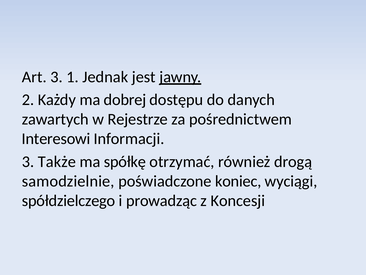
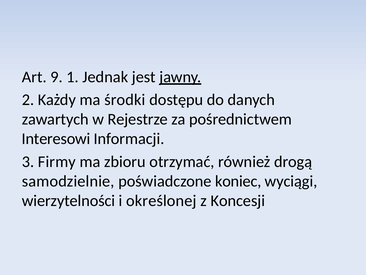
Art 3: 3 -> 9 (56, 77)
dobrej: dobrej -> środki (125, 100)
Także: Także -> Firmy (57, 161)
spółkę: spółkę -> zbioru (125, 161)
spółdzielczego: spółdzielczego -> wierzytelności (69, 200)
prowadząc: prowadząc -> określonej (161, 200)
